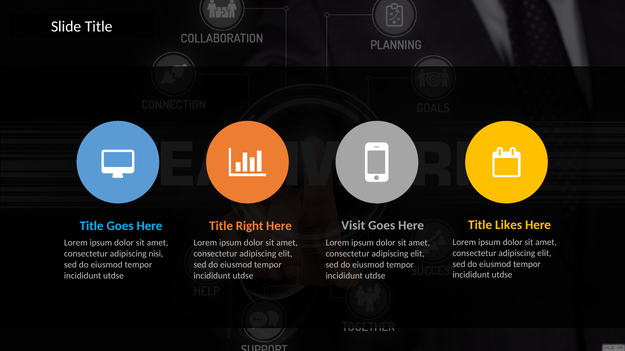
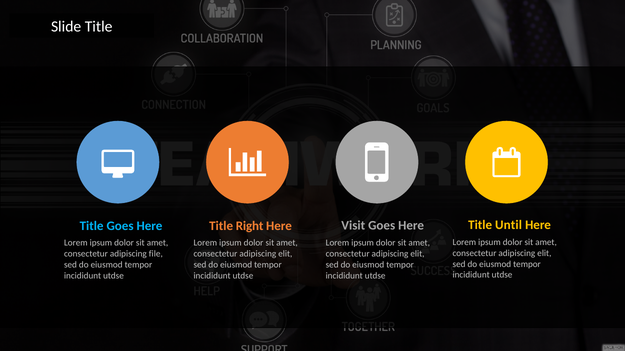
Likes: Likes -> Until (509, 225)
nisi: nisi -> file (156, 254)
